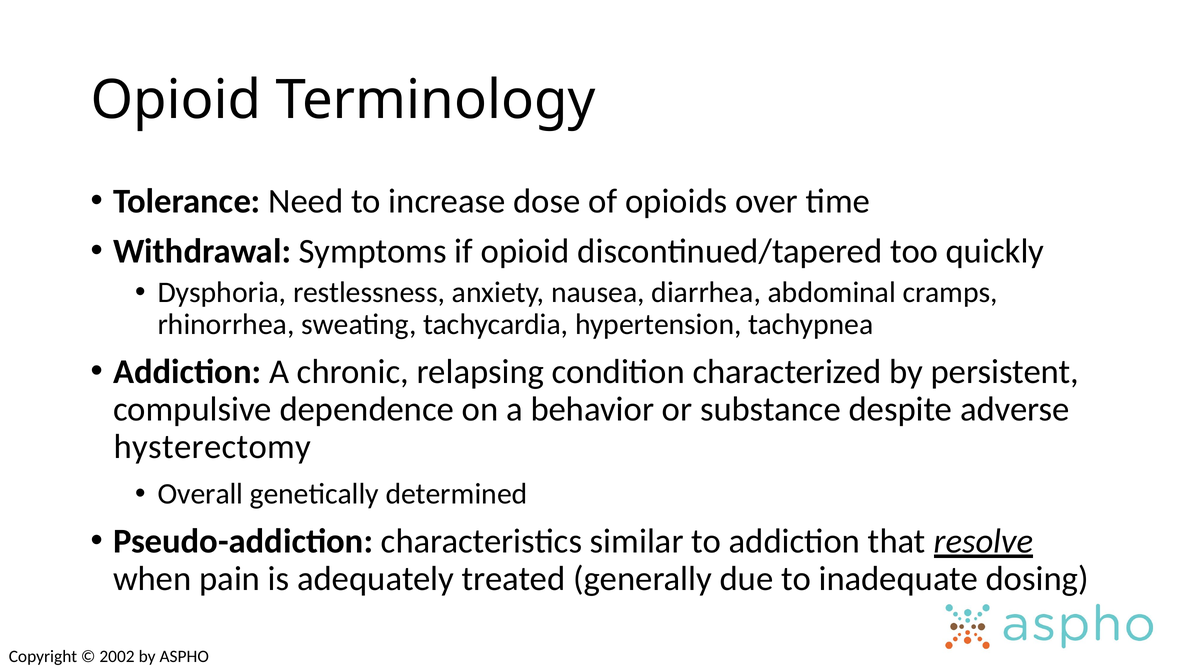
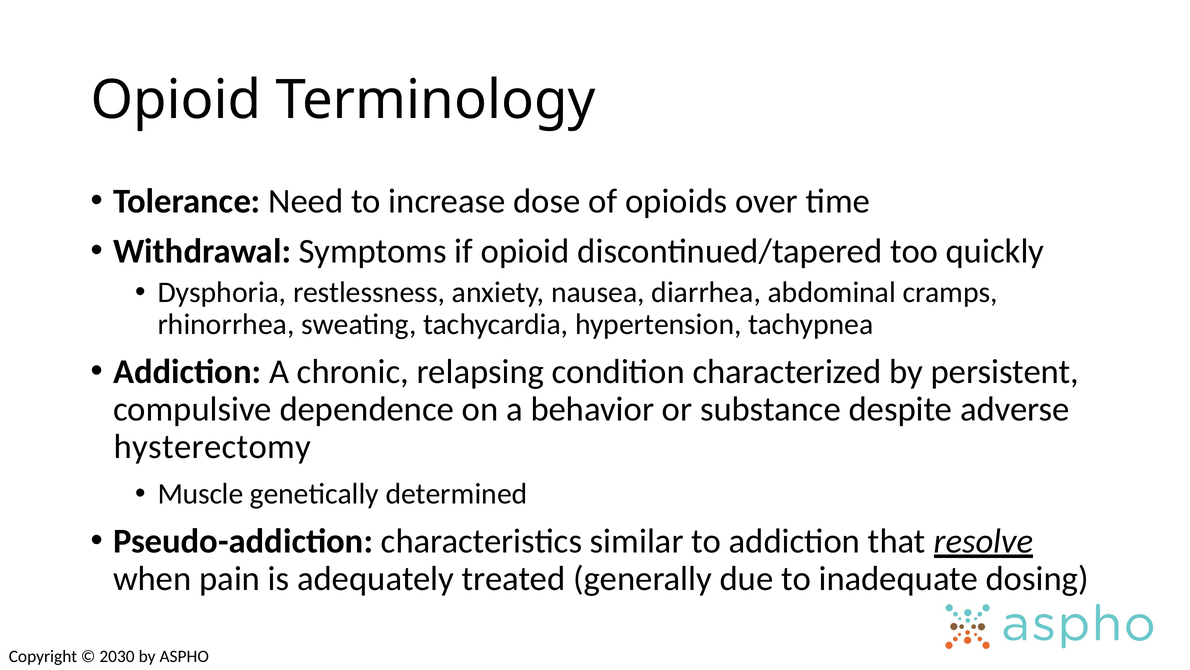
Overall: Overall -> Muscle (200, 494)
2002: 2002 -> 2030 (117, 656)
